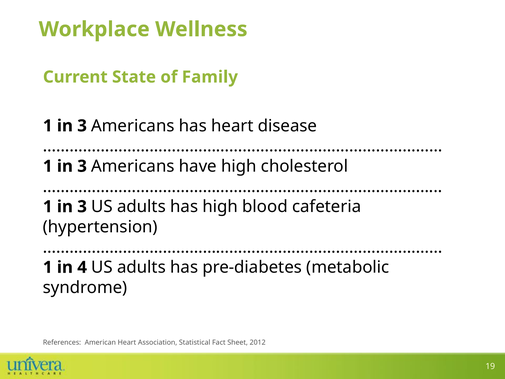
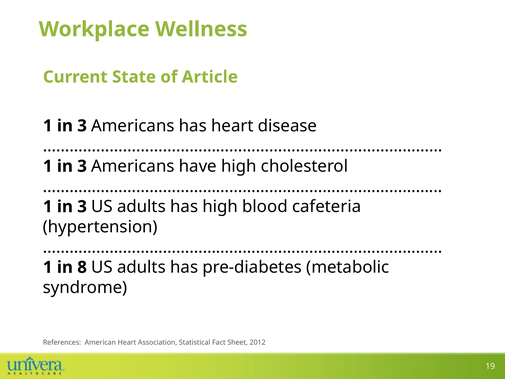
Family: Family -> Article (210, 77)
4: 4 -> 8 (82, 267)
